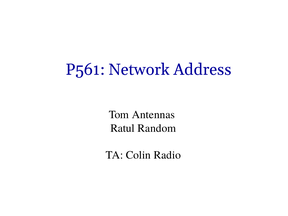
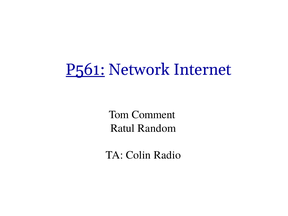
P561 underline: none -> present (85, 70)
Address: Address -> Internet (202, 70)
Antennas: Antennas -> Comment (153, 115)
